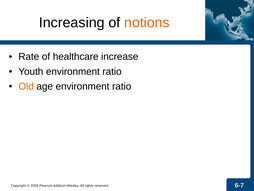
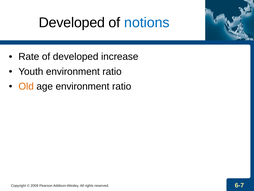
Increasing: Increasing -> Developed (72, 23)
notions colour: orange -> blue (147, 23)
of healthcare: healthcare -> developed (76, 57)
